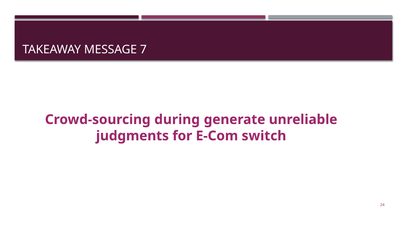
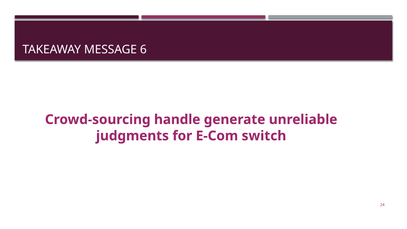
7: 7 -> 6 (143, 49)
during: during -> handle (177, 120)
